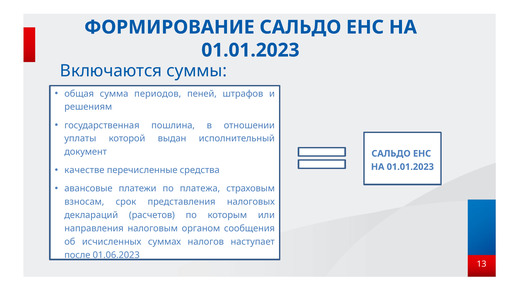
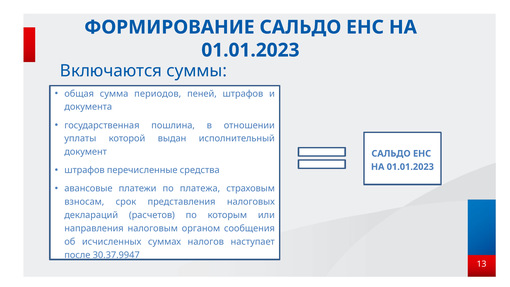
решениям: решениям -> документа (88, 107)
качестве: качестве -> штрафов (85, 170)
01.06.2023: 01.06.2023 -> 30.37.9947 (116, 255)
